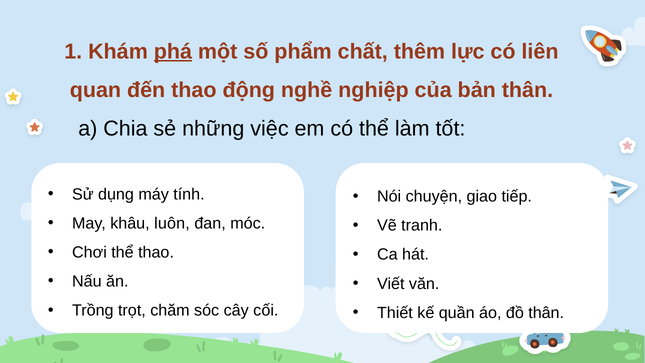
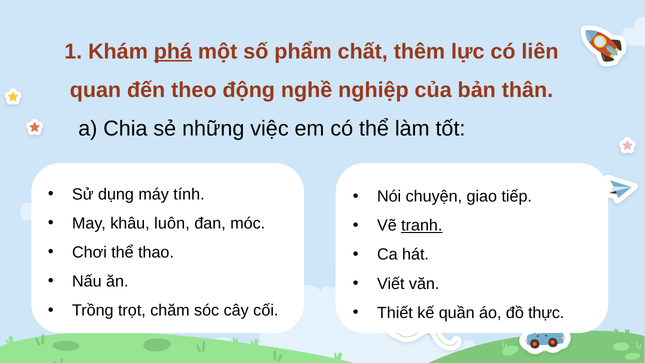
đến thao: thao -> theo (194, 90)
tranh underline: none -> present (422, 226)
đồ thân: thân -> thực (546, 313)
